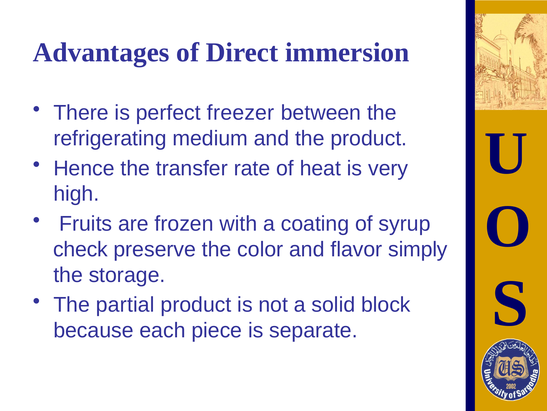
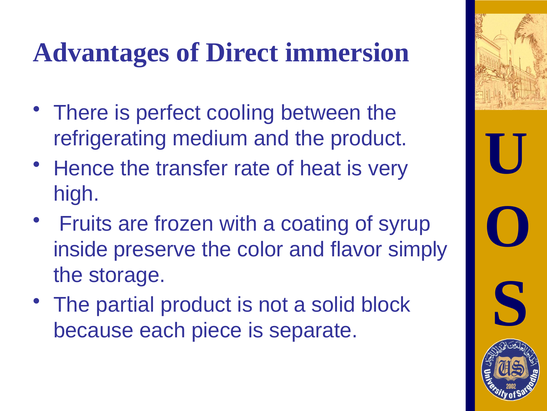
freezer: freezer -> cooling (241, 113)
check: check -> inside (81, 249)
